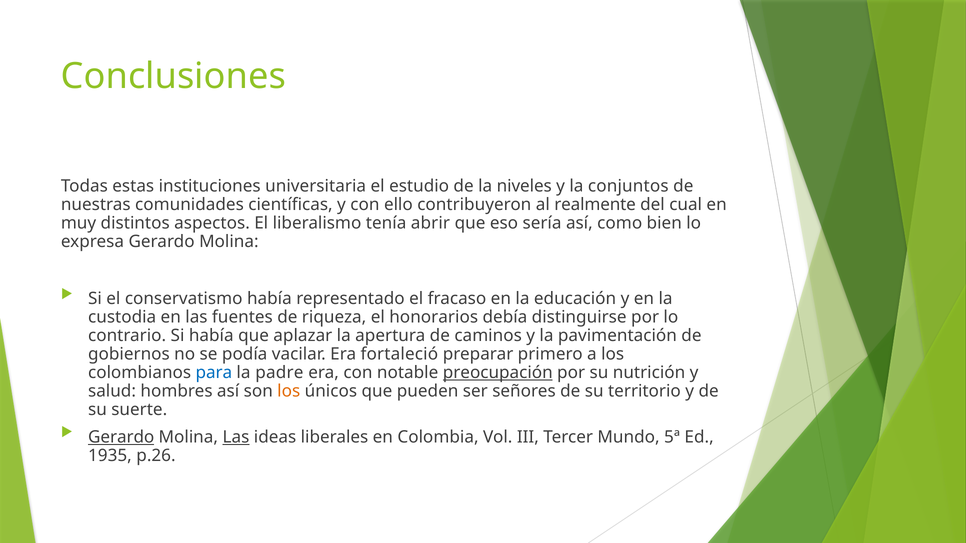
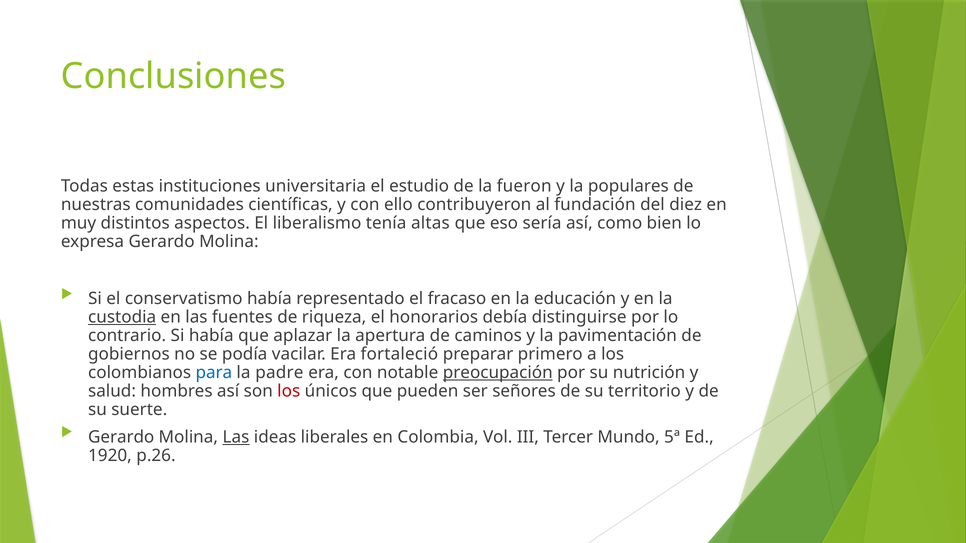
niveles: niveles -> fueron (524, 186)
conjuntos: conjuntos -> populares (628, 186)
realmente: realmente -> fundación (595, 205)
cual: cual -> diez (686, 205)
abrir: abrir -> altas (430, 223)
custodia underline: none -> present (122, 317)
los colour: orange -> red (289, 391)
Gerardo underline: present -> none (121, 437)
1935: 1935 -> 1920 (110, 456)
